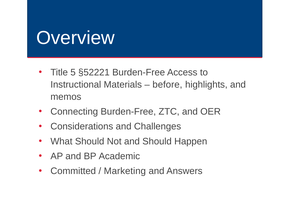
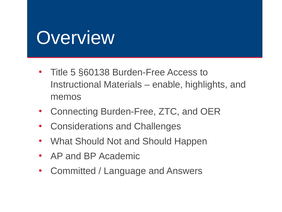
§52221: §52221 -> §60138 (94, 72)
before: before -> enable (167, 84)
Marketing: Marketing -> Language (125, 171)
